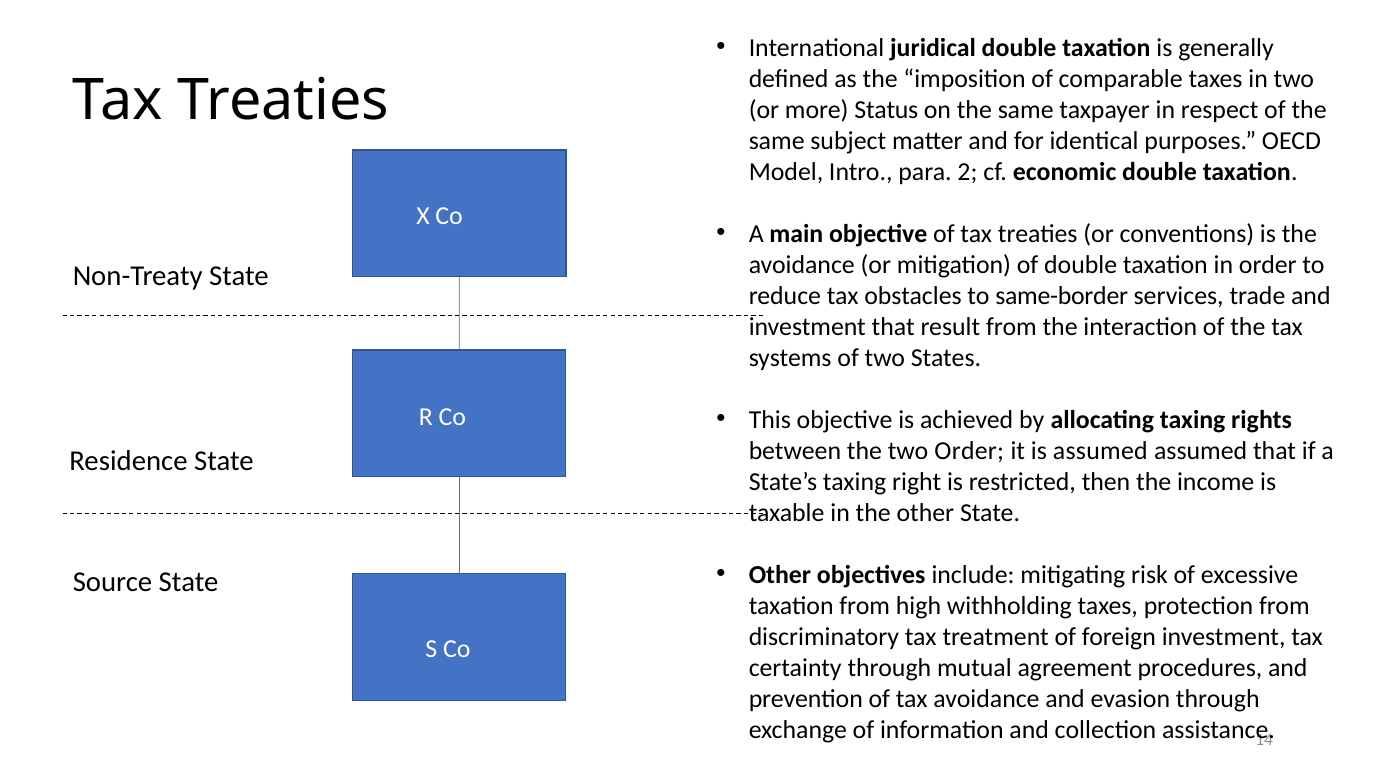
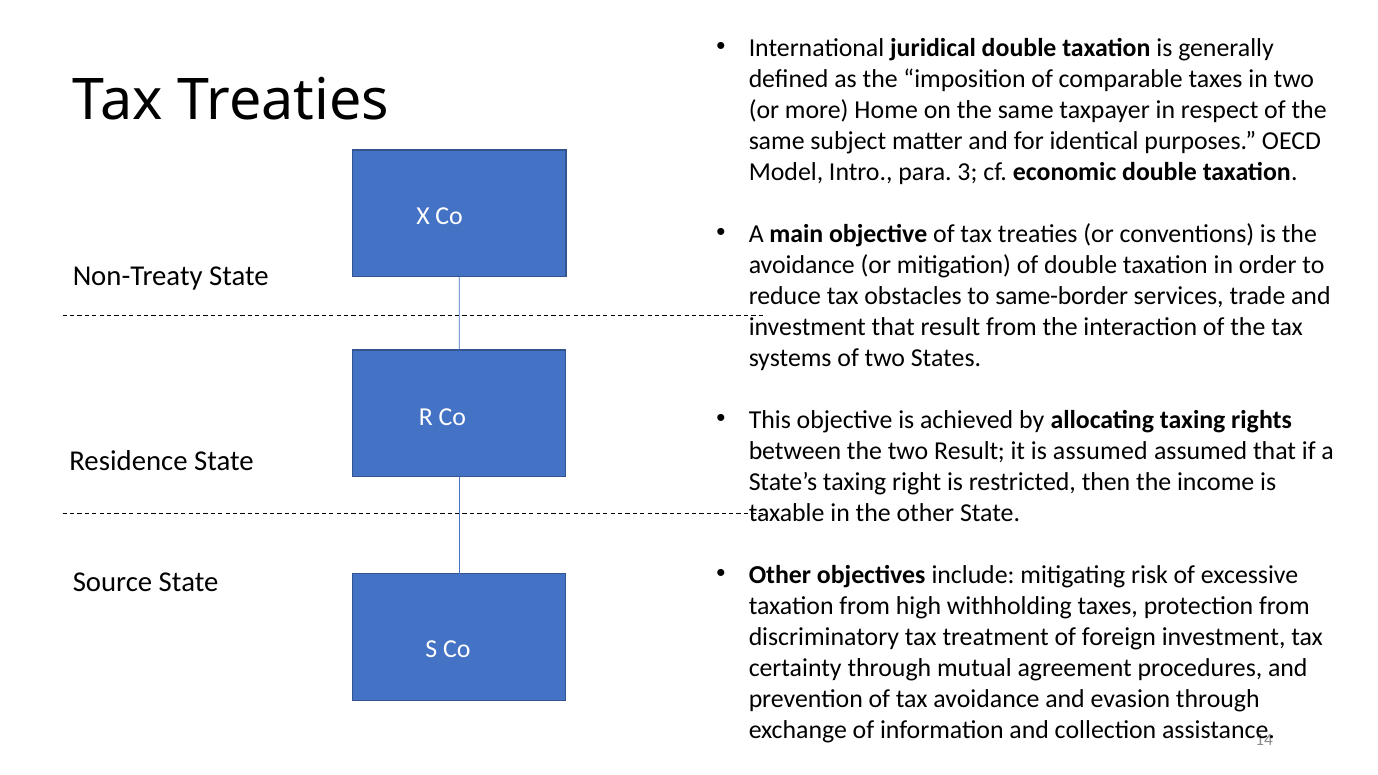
Status: Status -> Home (886, 110)
2: 2 -> 3 (967, 172)
two Order: Order -> Result (969, 451)
